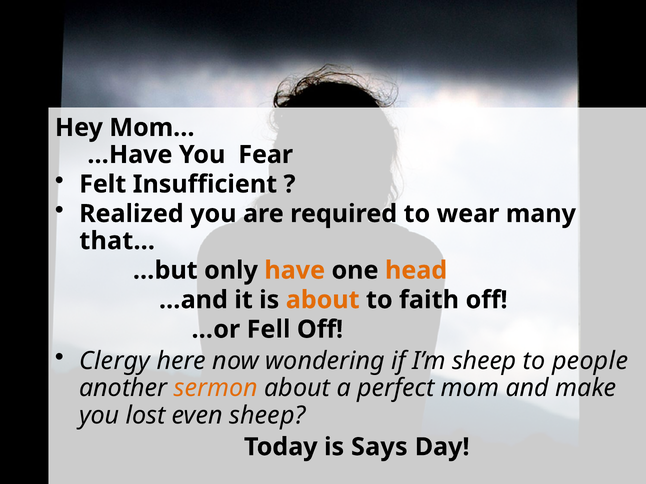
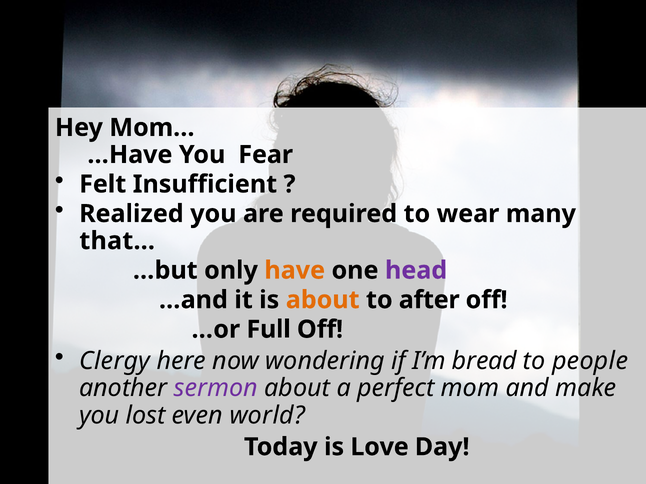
head colour: orange -> purple (416, 271)
faith: faith -> after (429, 300)
Fell: Fell -> Full (269, 330)
I’m sheep: sheep -> bread (484, 361)
sermon colour: orange -> purple (216, 389)
even sheep: sheep -> world (267, 416)
Says: Says -> Love (380, 447)
